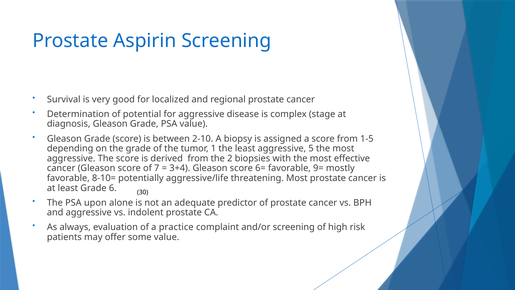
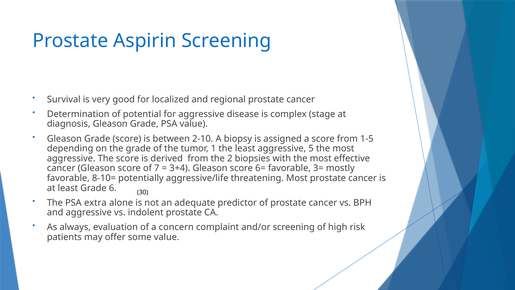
9=: 9= -> 3= (318, 168)
upon: upon -> extra (95, 202)
practice: practice -> concern (176, 227)
